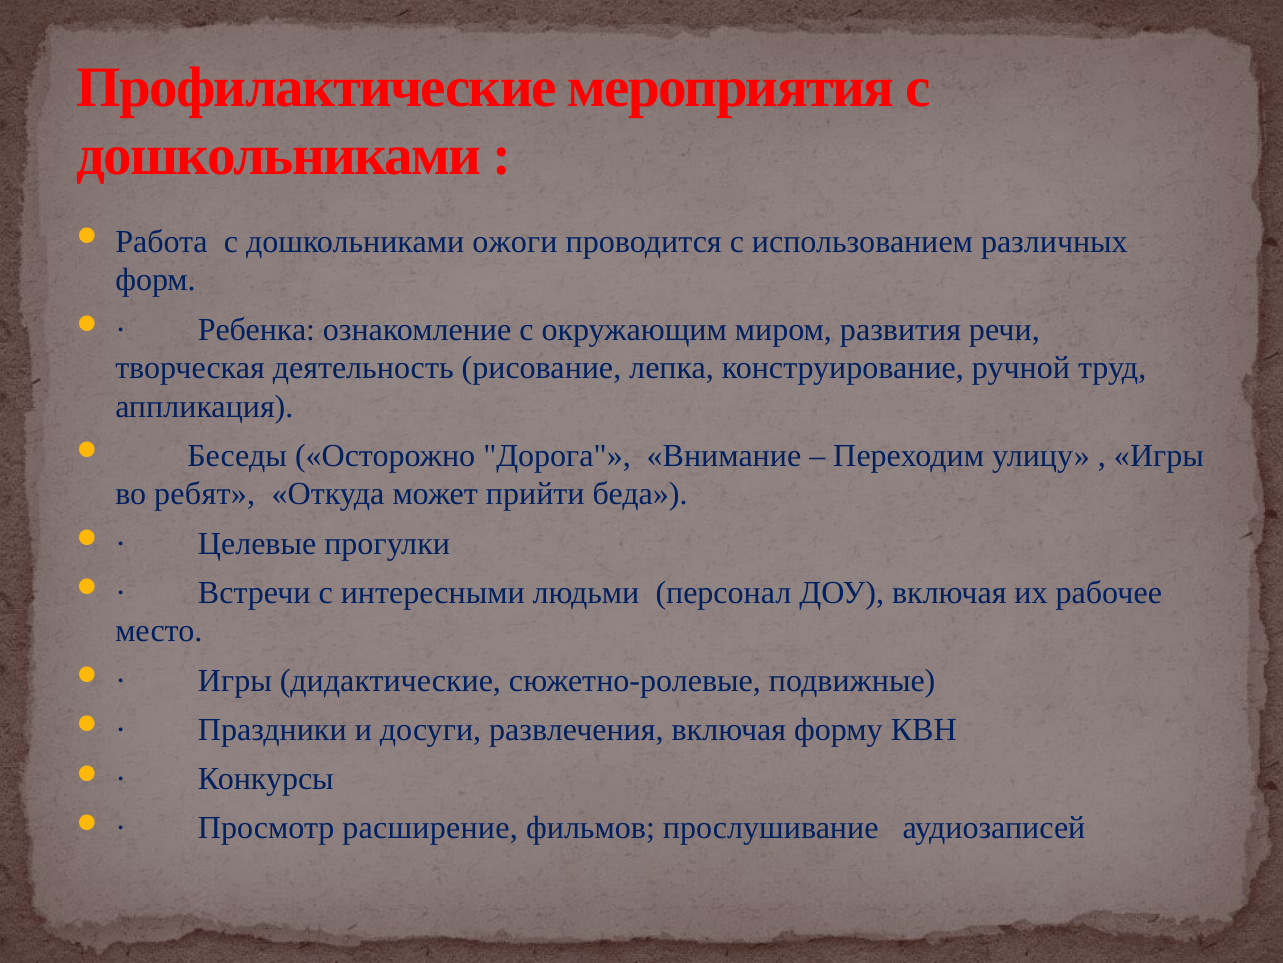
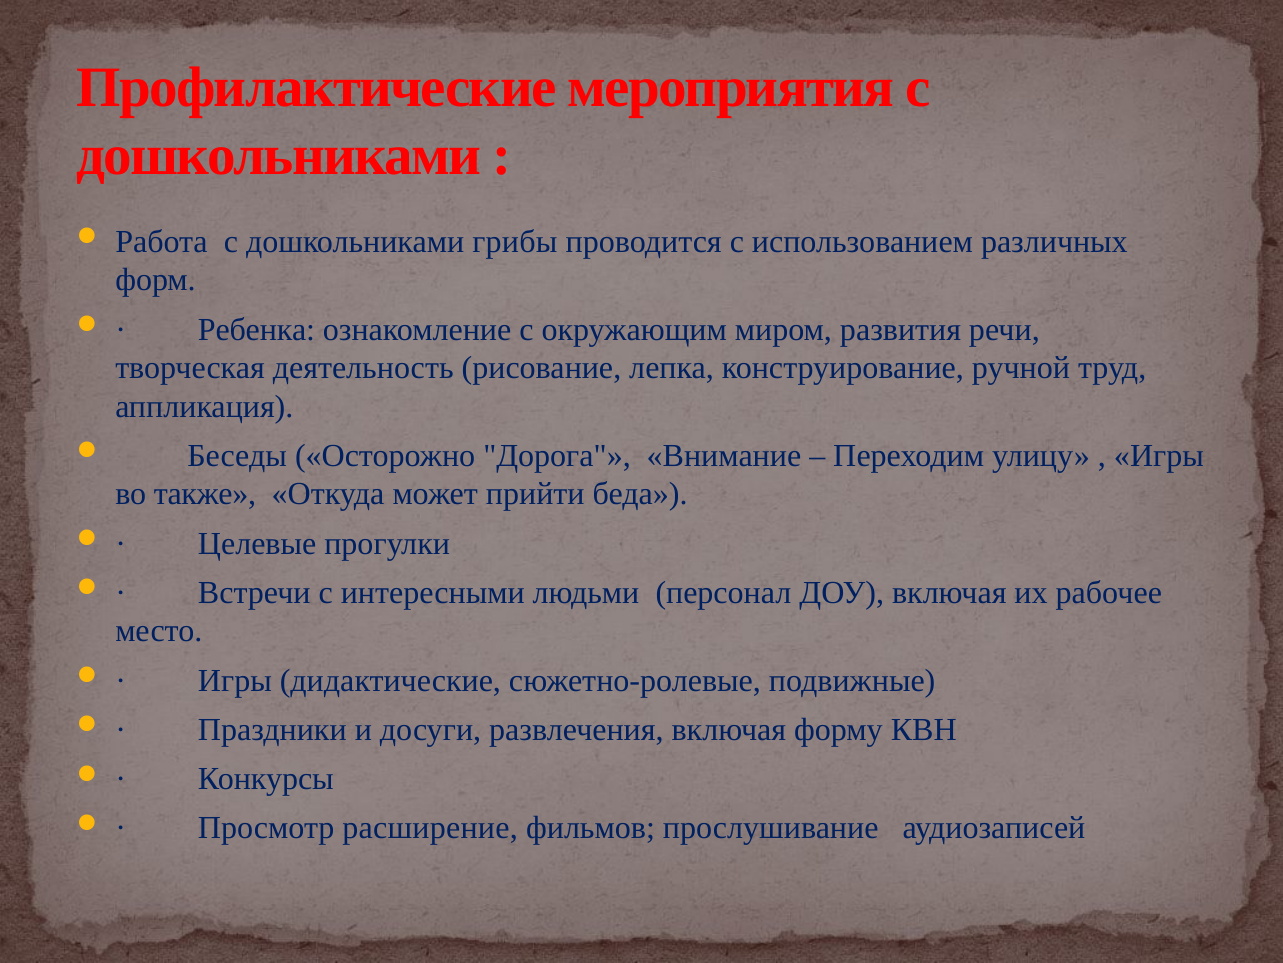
ожоги: ожоги -> грибы (515, 242)
ребят: ребят -> также (205, 494)
